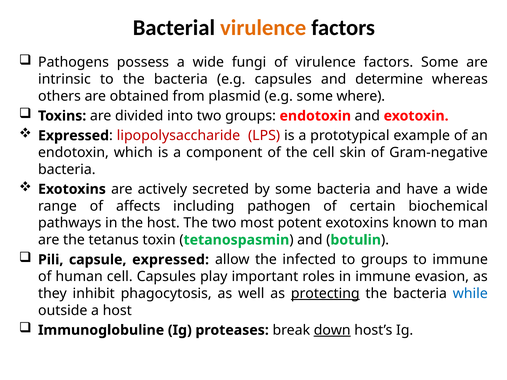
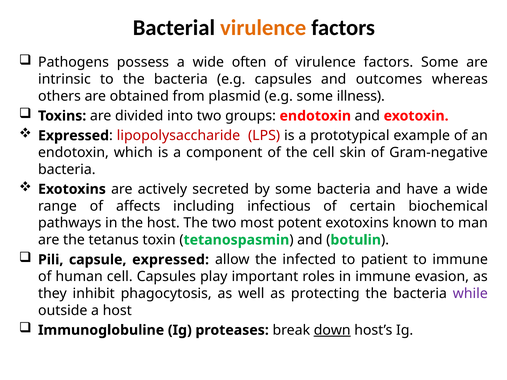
fungi: fungi -> often (249, 62)
determine: determine -> outcomes (389, 79)
where: where -> illness (361, 96)
pathogen: pathogen -> infectious (279, 206)
to groups: groups -> patient (384, 260)
protecting underline: present -> none (325, 294)
while colour: blue -> purple (470, 294)
